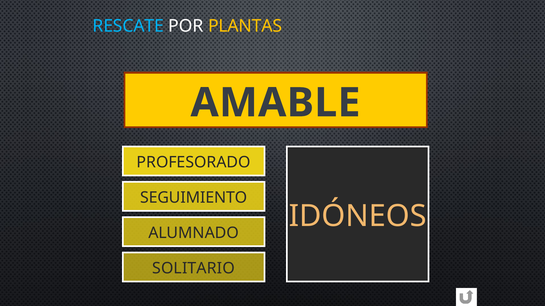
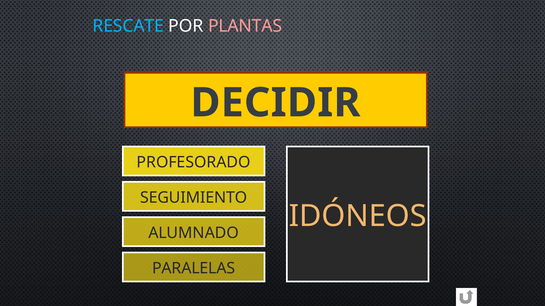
PLANTAS colour: yellow -> pink (245, 26)
AMABLE: AMABLE -> DECIDIR (275, 103)
SOLITARIO: SOLITARIO -> PARALELAS (194, 269)
